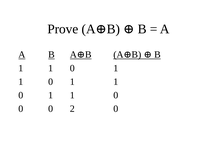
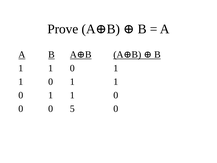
2: 2 -> 5 (72, 109)
